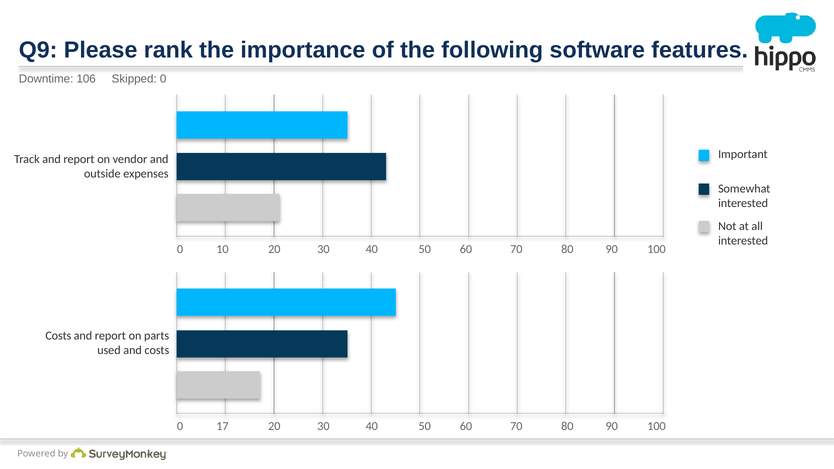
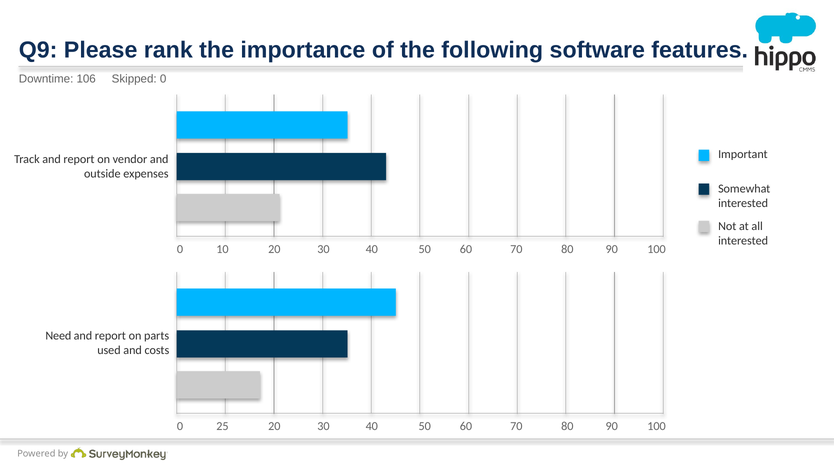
Costs: Costs -> Need (58, 336)
17: 17 -> 25 (222, 426)
